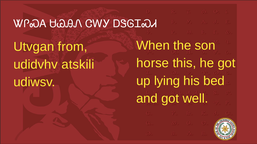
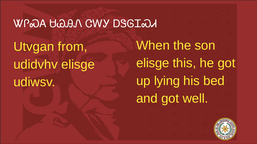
horse: horse -> elisge (153, 63)
udidvhv atskili: atskili -> elisge (78, 65)
